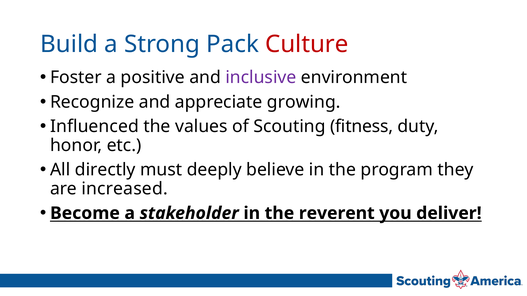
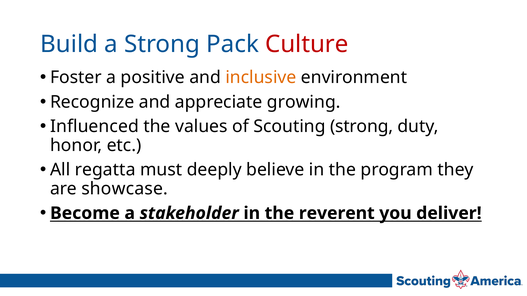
inclusive colour: purple -> orange (261, 78)
Scouting fitness: fitness -> strong (362, 127)
directly: directly -> regatta (105, 170)
increased: increased -> showcase (125, 189)
